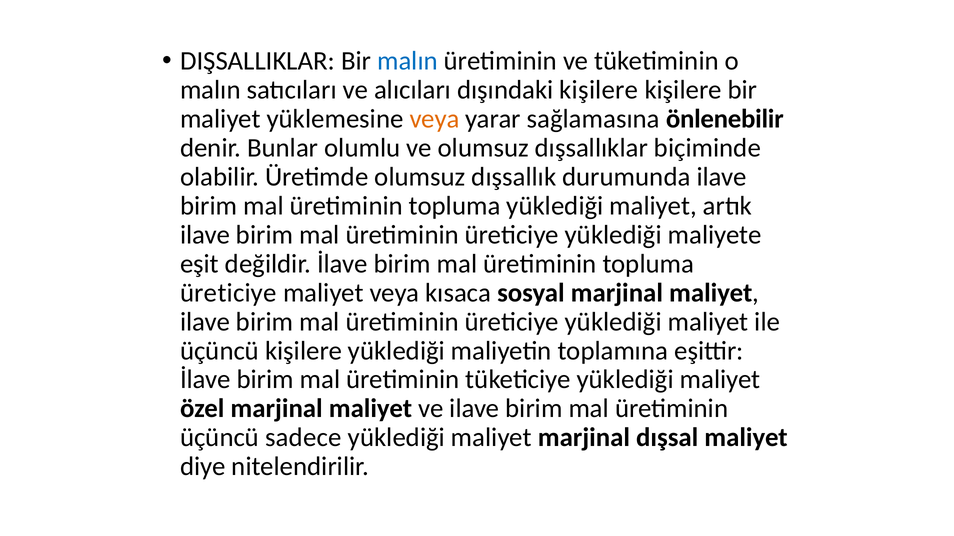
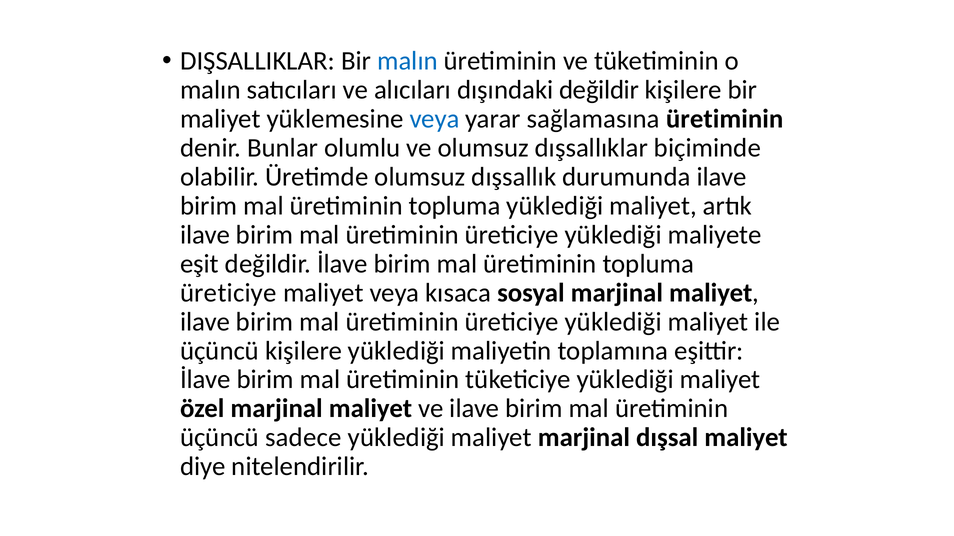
dışındaki kişilere: kişilere -> değildir (599, 90)
veya colour: orange -> blue (434, 119)
sağlamasına önlenebilir: önlenebilir -> üretiminin (725, 119)
